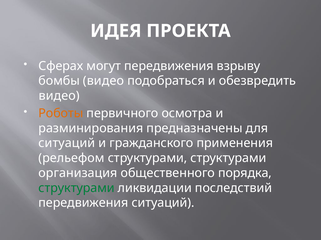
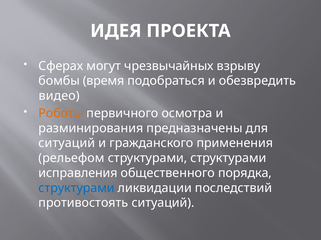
могут передвижения: передвижения -> чрезвычайных (169, 66)
бомбы видео: видео -> время (104, 81)
организация: организация -> исправления (78, 174)
структурами colour: green -> blue (77, 189)
передвижения: передвижения -> противостоять (83, 204)
